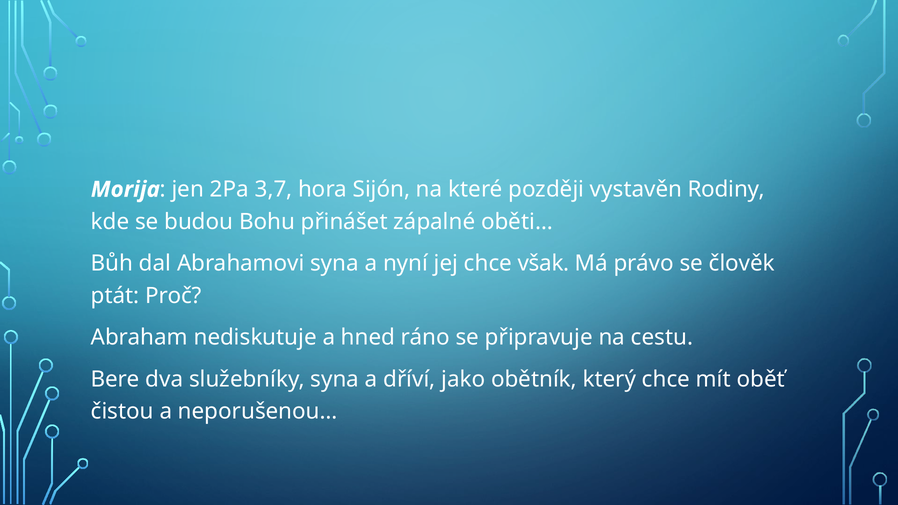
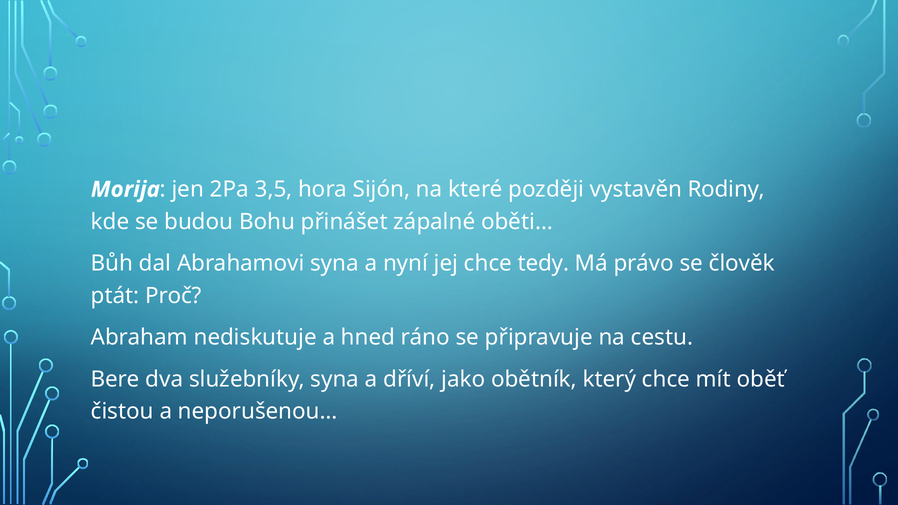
3,7: 3,7 -> 3,5 (274, 189)
však: však -> tedy (543, 263)
